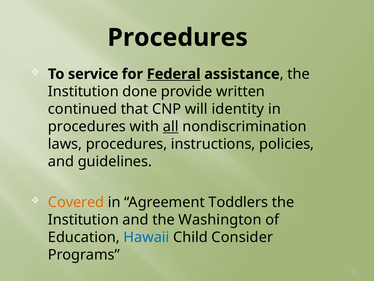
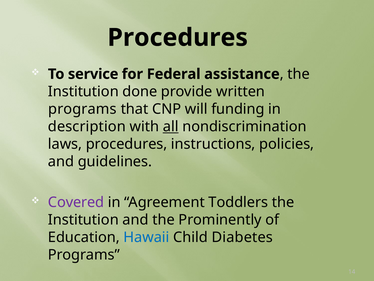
Federal underline: present -> none (174, 74)
continued: continued -> programs (82, 109)
identity: identity -> funding (238, 109)
procedures: procedures -> description (87, 126)
Covered colour: orange -> purple (76, 202)
Washington: Washington -> Prominently (220, 219)
Consider: Consider -> Diabetes (242, 237)
